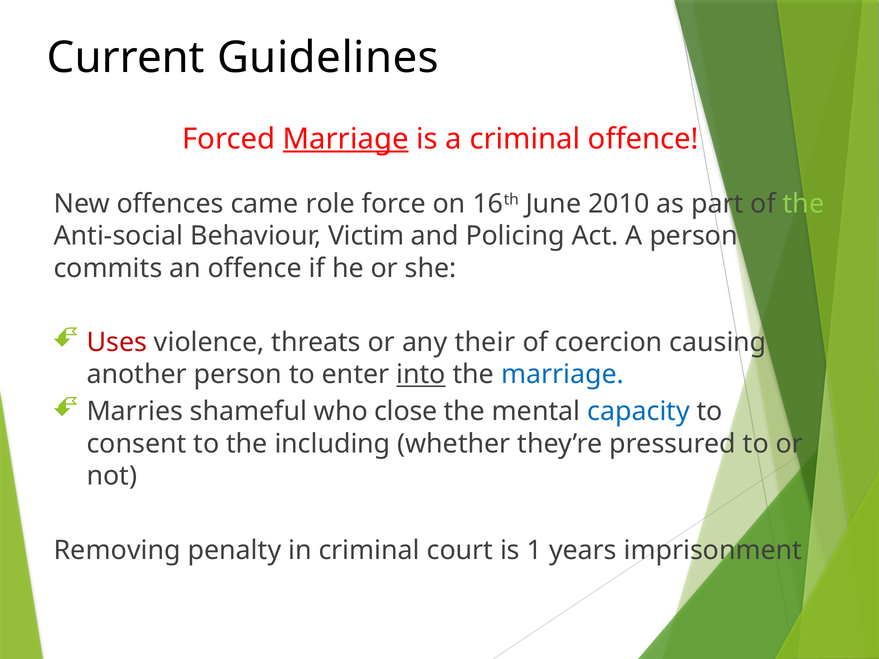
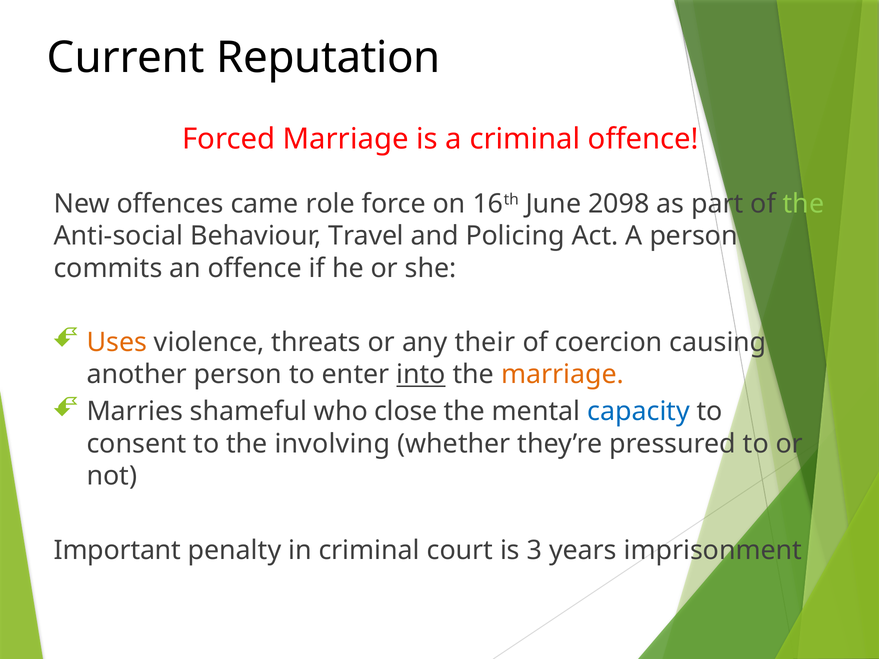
Guidelines: Guidelines -> Reputation (328, 58)
Marriage underline: present -> none (346, 139)
2010: 2010 -> 2098 (619, 204)
Victim: Victim -> Travel (366, 236)
Uses colour: red -> orange (117, 342)
marriage colour: blue -> orange (562, 375)
including: including -> involving (332, 444)
Removing: Removing -> Important (117, 550)
1: 1 -> 3 (534, 550)
